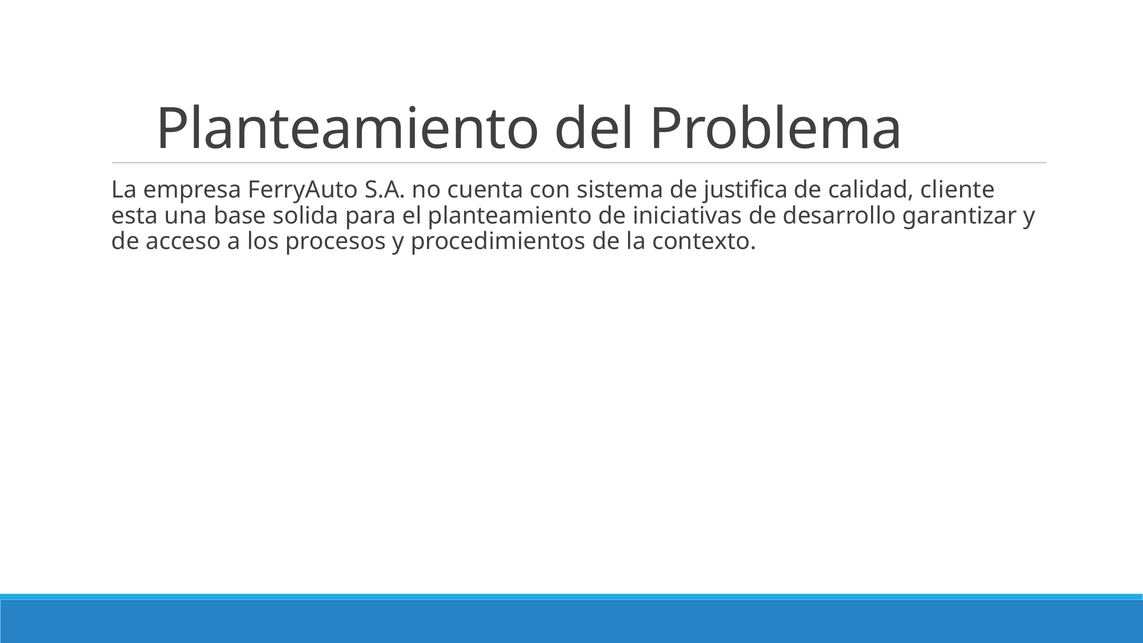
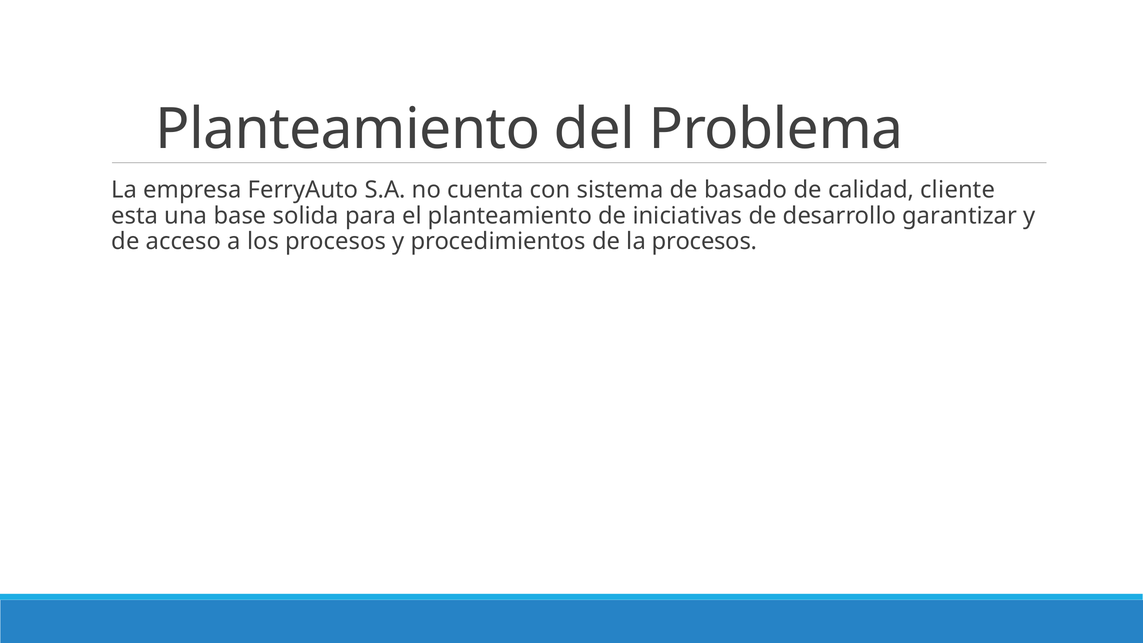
justifica: justifica -> basado (746, 190)
la contexto: contexto -> procesos (704, 241)
